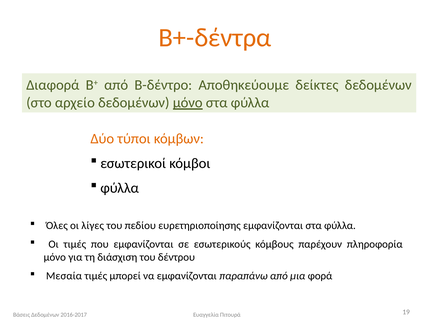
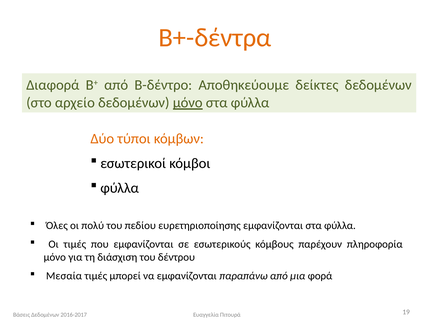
λίγες: λίγες -> πολύ (93, 226)
